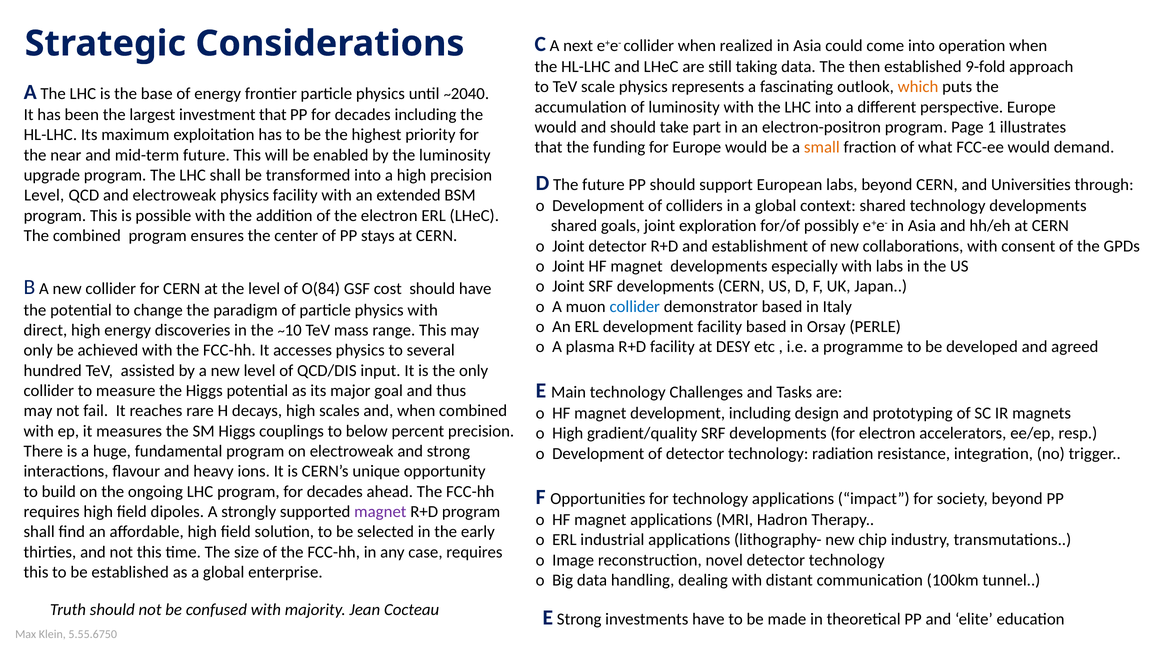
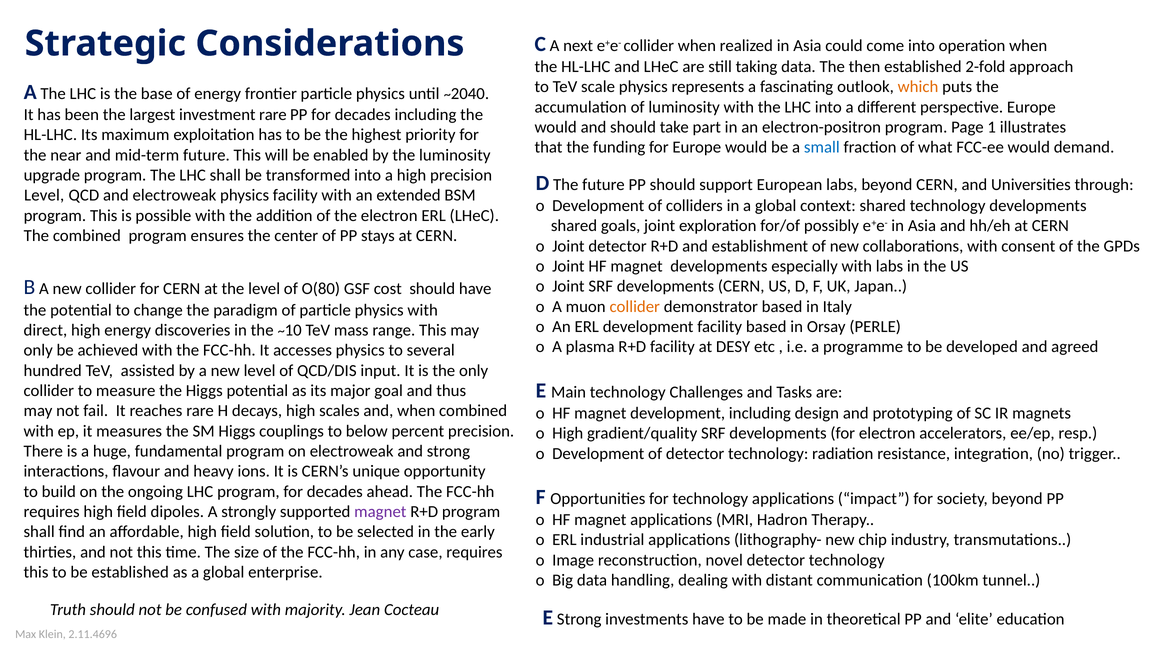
9-fold: 9-fold -> 2-fold (985, 67)
investment that: that -> rare (273, 115)
small colour: orange -> blue (822, 147)
O(84: O(84 -> O(80 (321, 289)
collider colour: blue -> orange (635, 307)
5.55.6750: 5.55.6750 -> 2.11.4696 (93, 635)
